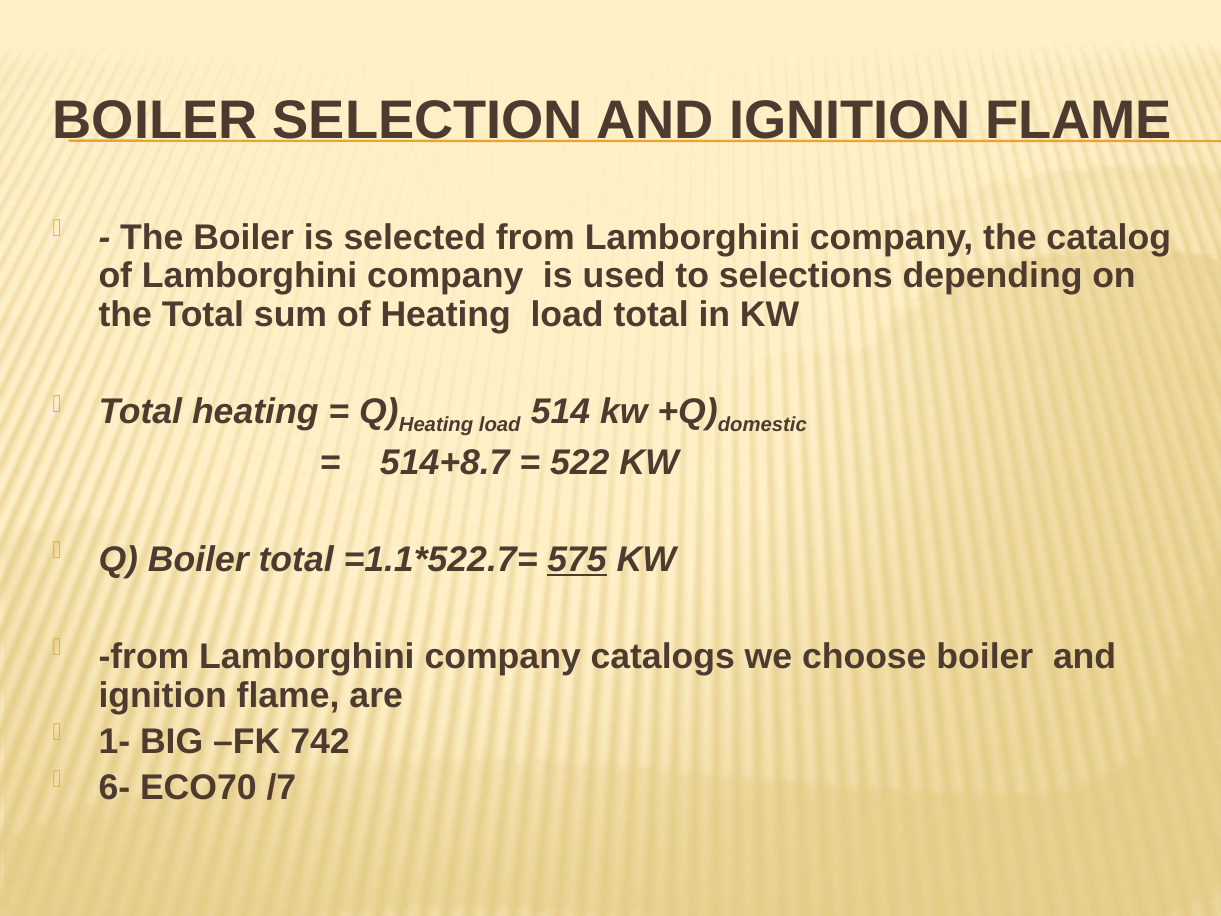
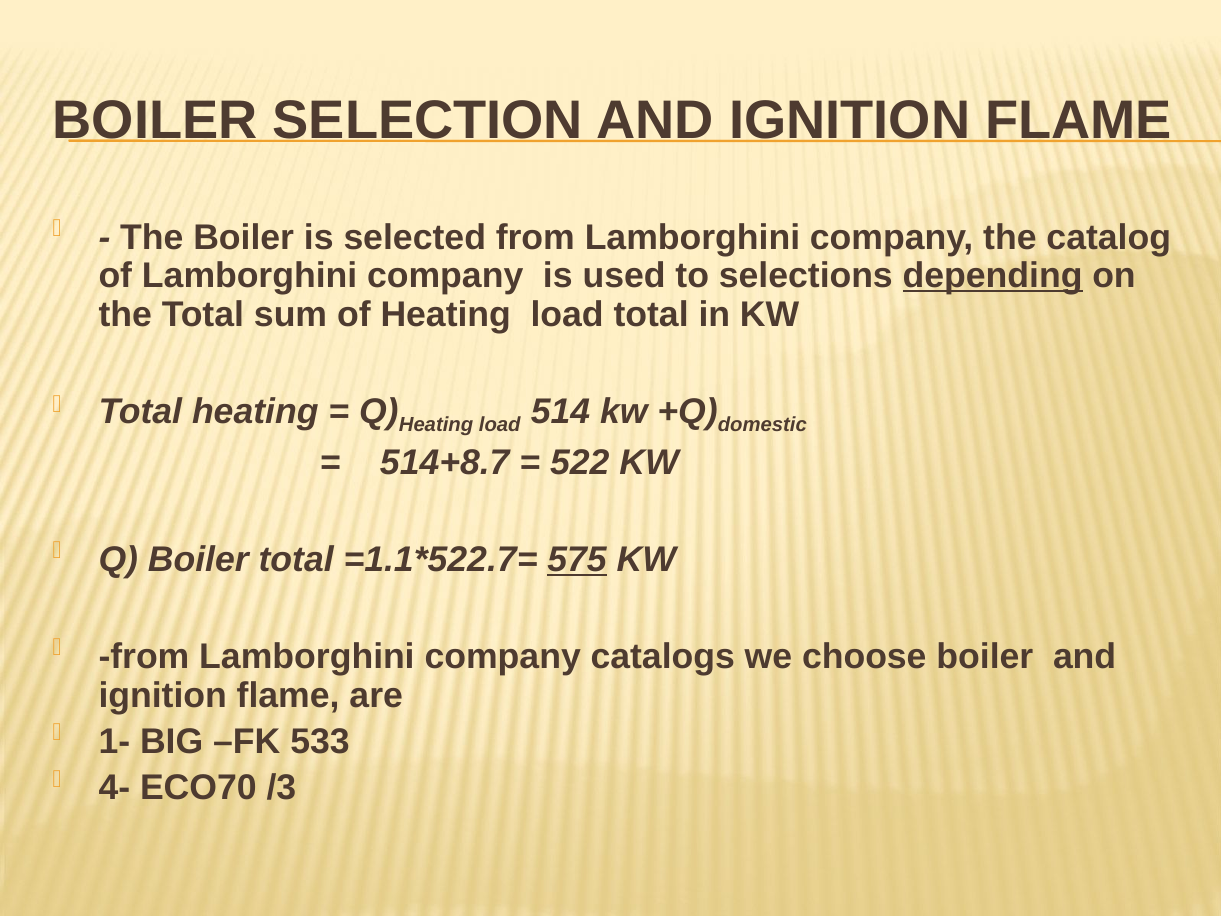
depending underline: none -> present (993, 276)
742: 742 -> 533 (320, 741)
6-: 6- -> 4- (114, 788)
/7: /7 -> /3 (281, 788)
